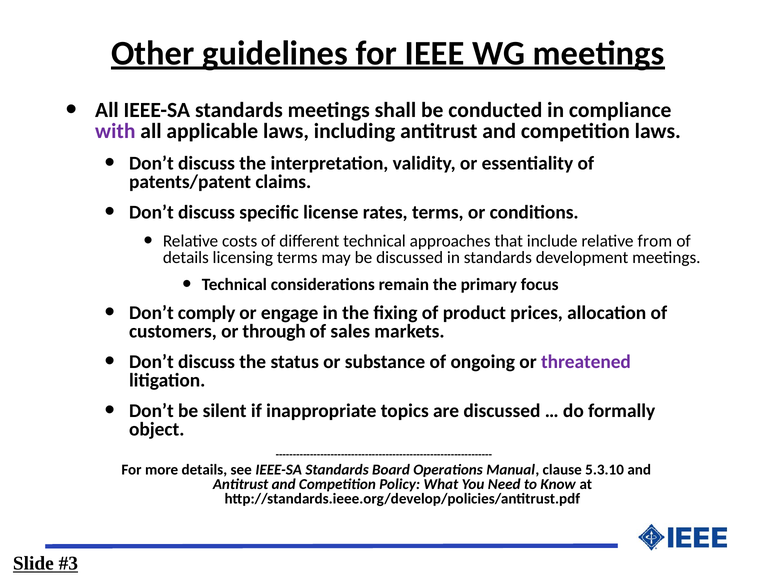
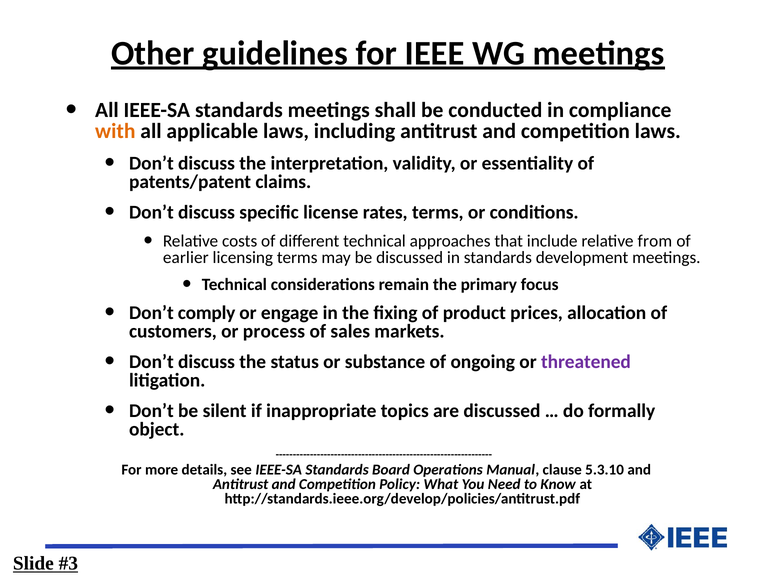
with colour: purple -> orange (115, 131)
details: details -> earlier (186, 258)
through: through -> process (274, 332)
